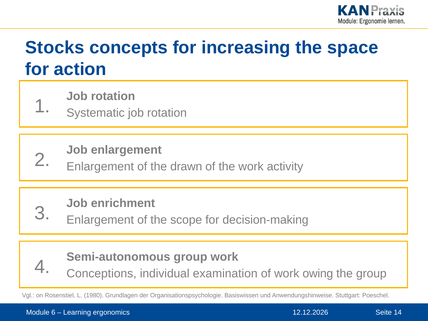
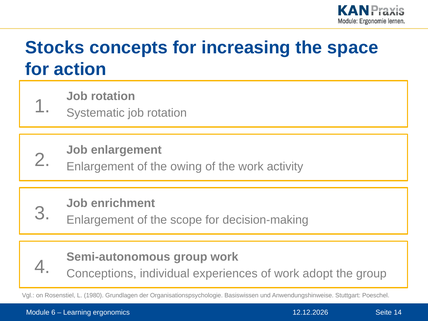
drawn: drawn -> owing (186, 167)
examination: examination -> experiences (225, 274)
owing: owing -> adopt (318, 274)
